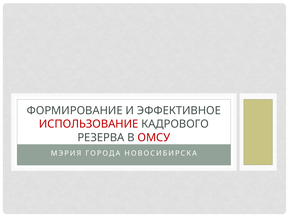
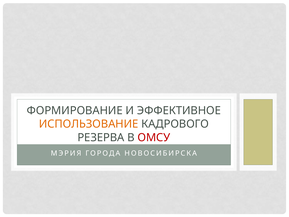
ИСПОЛЬЗОВАНИЕ colour: red -> orange (89, 124)
